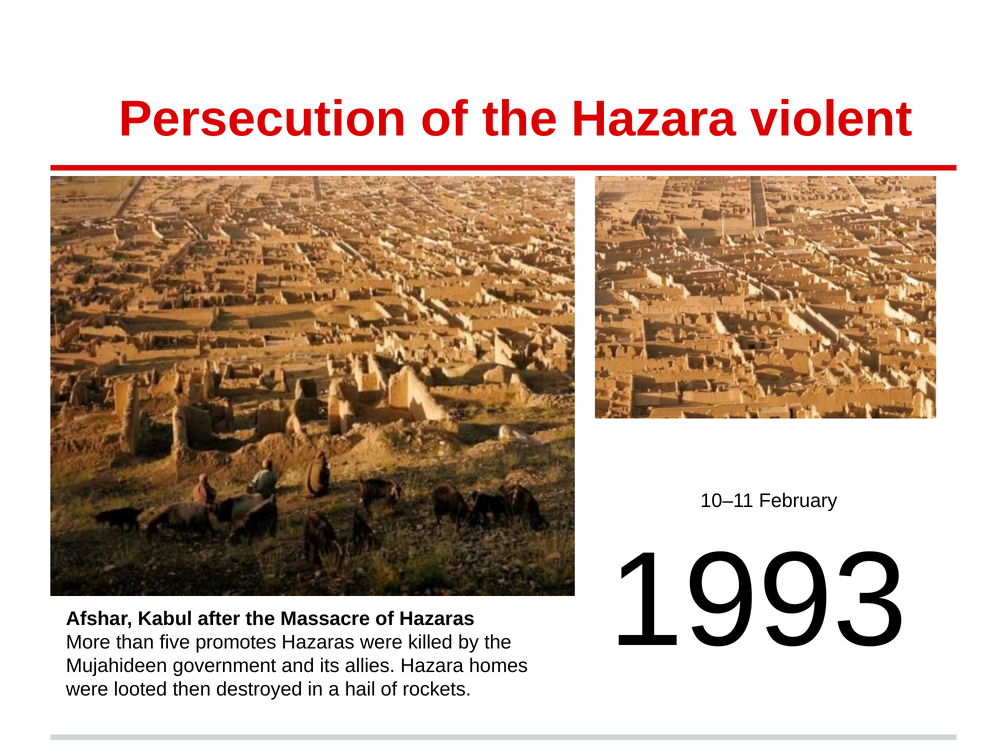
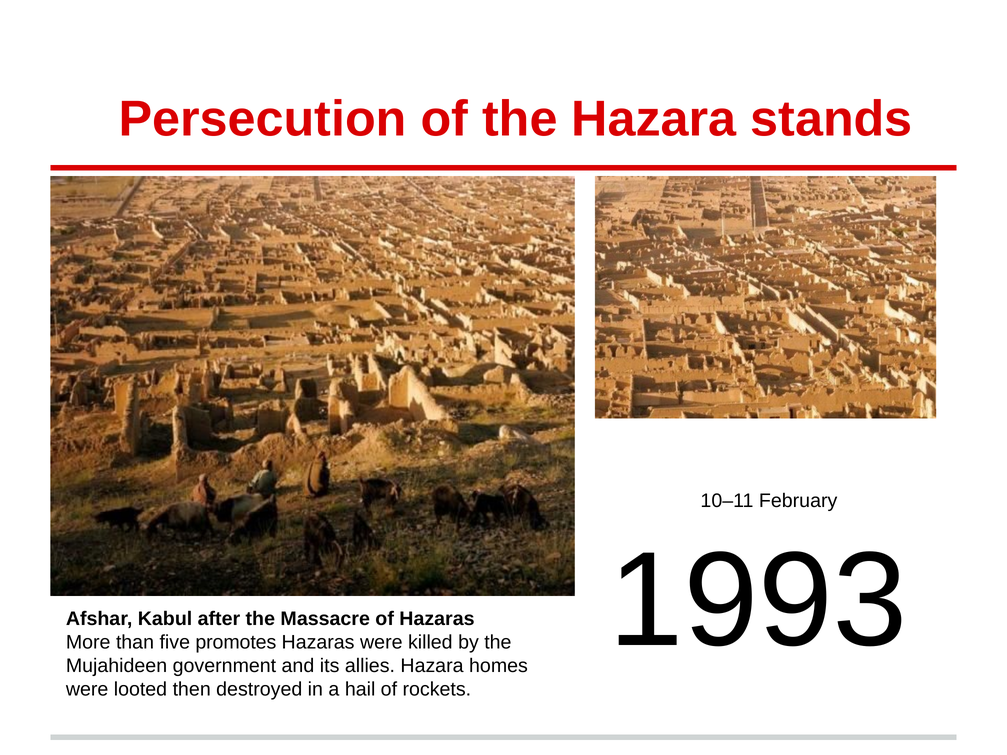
violent: violent -> stands (831, 119)
